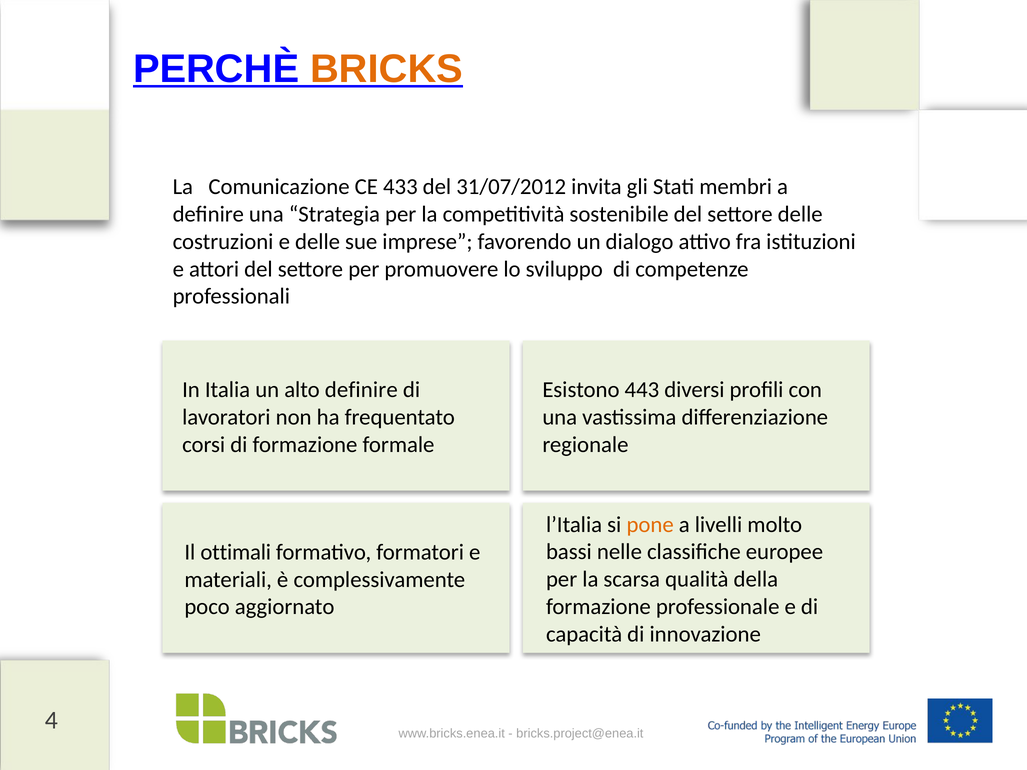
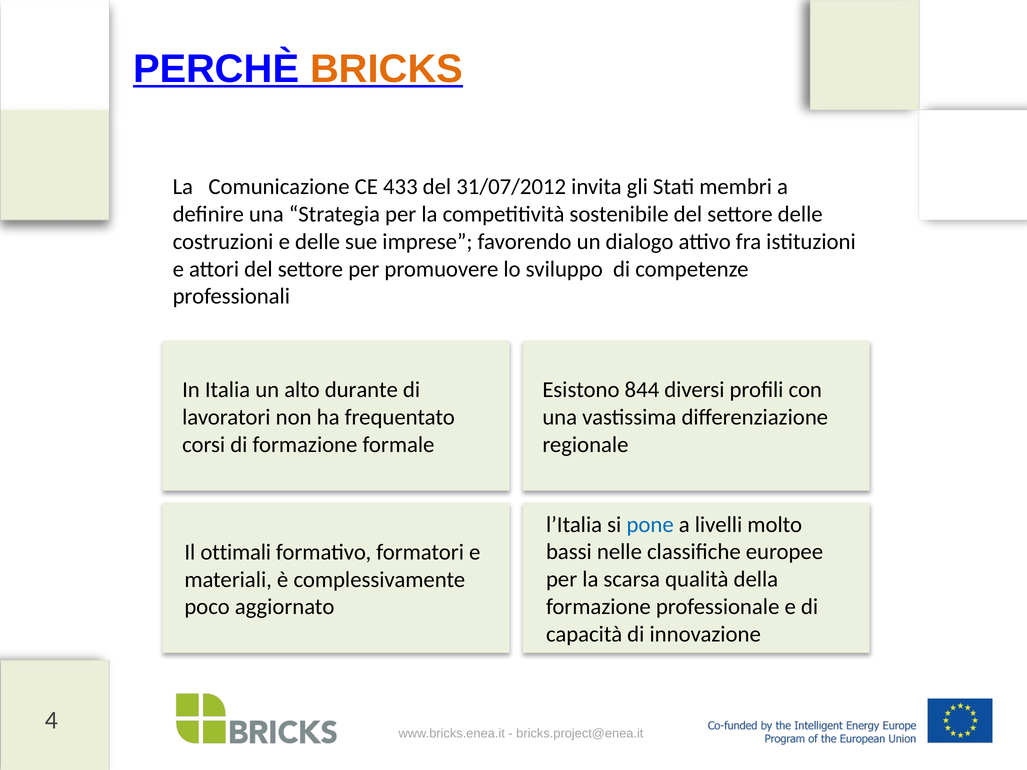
alto definire: definire -> durante (361, 390)
443: 443 -> 844 (642, 390)
pone colour: orange -> blue (650, 525)
